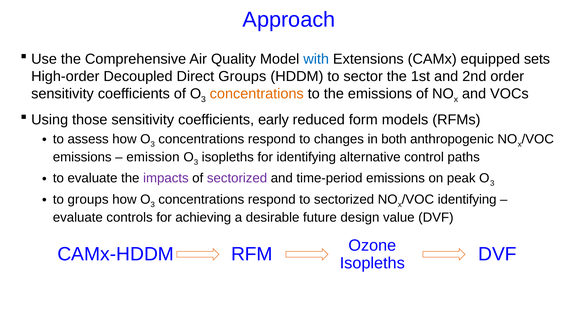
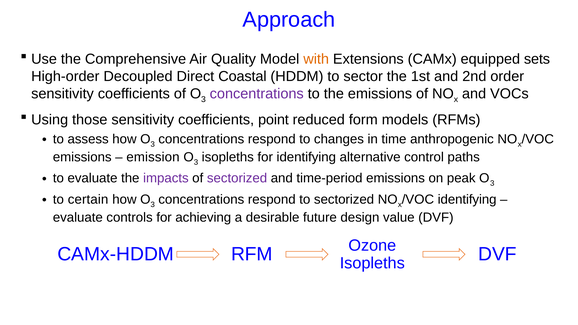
with colour: blue -> orange (316, 59)
Direct Groups: Groups -> Coastal (242, 77)
concentrations colour: orange -> purple (257, 94)
early: early -> point (273, 120)
both: both -> time (394, 139)
to groups: groups -> certain (88, 199)
